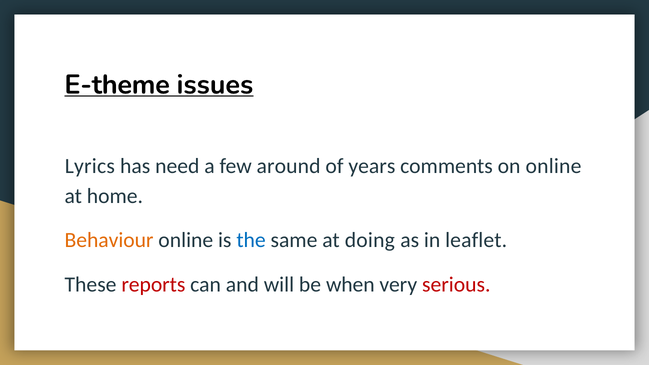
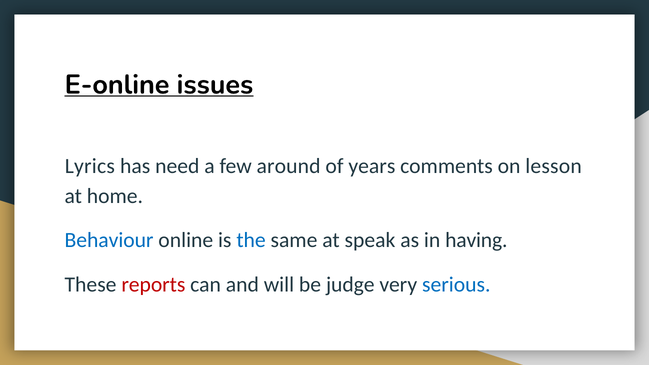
E-theme: E-theme -> E-online (117, 85)
on online: online -> lesson (554, 166)
Behaviour colour: orange -> blue (109, 240)
doing: doing -> speak (370, 240)
leaflet: leaflet -> having (476, 240)
when: when -> judge (350, 285)
serious colour: red -> blue (456, 285)
